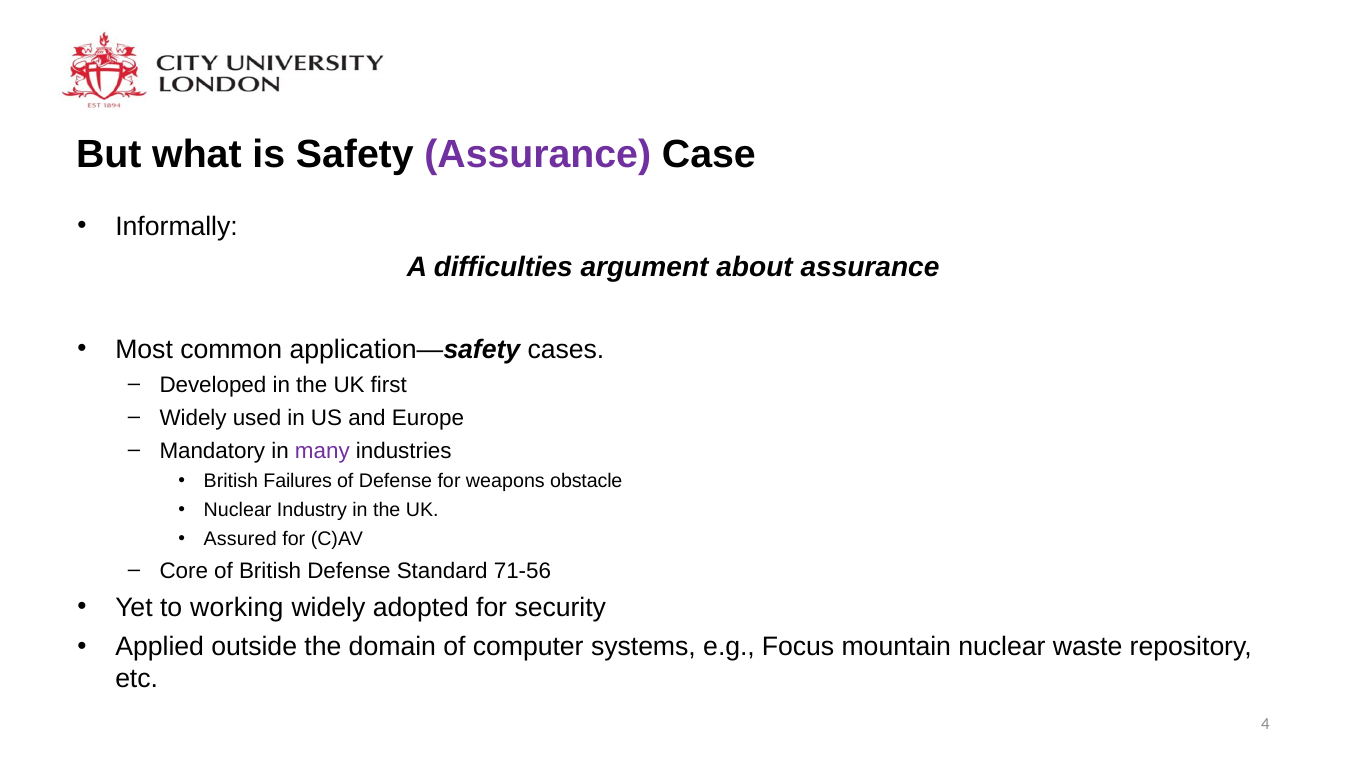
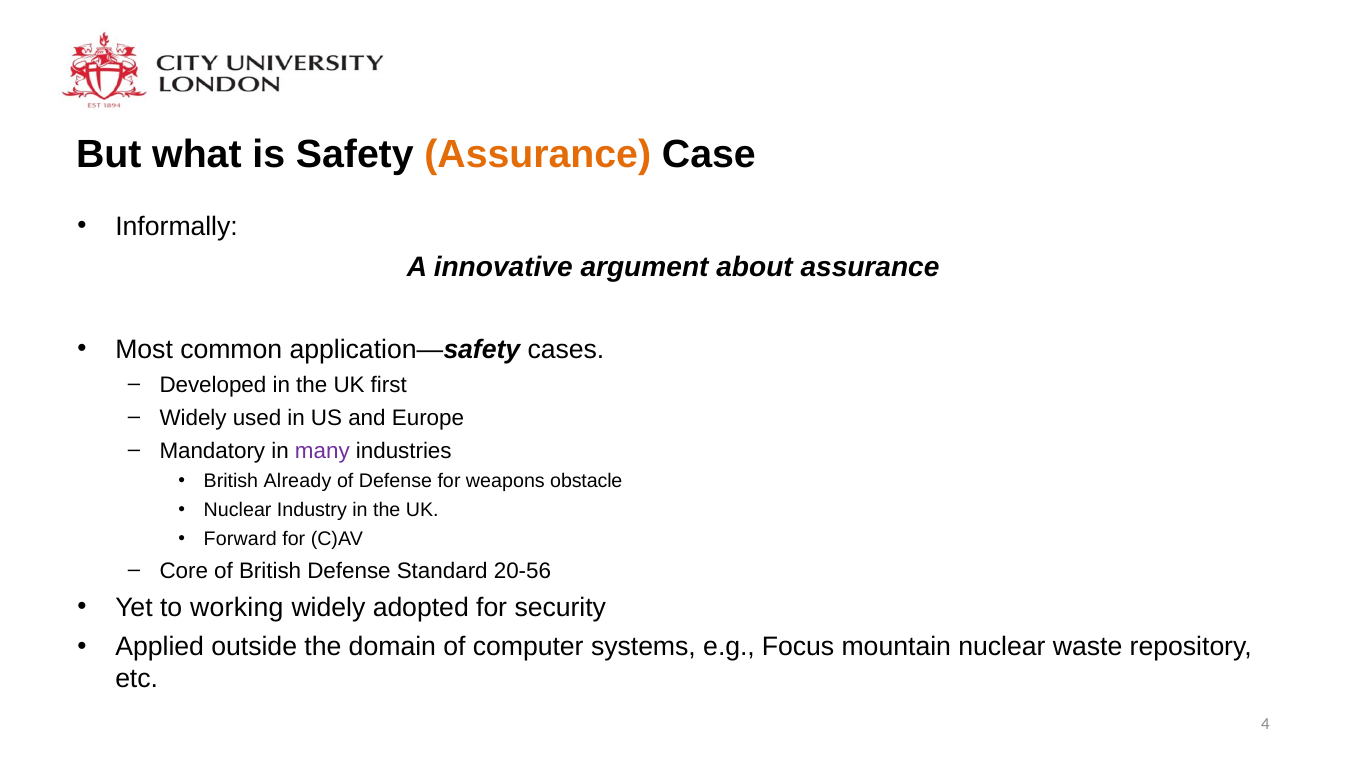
Assurance colour: purple -> orange (538, 155)
difficulties: difficulties -> innovative (503, 268)
Failures: Failures -> Already (298, 481)
Assured: Assured -> Forward (240, 539)
71-56: 71-56 -> 20-56 (522, 570)
